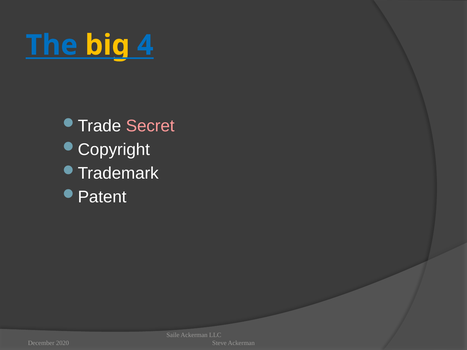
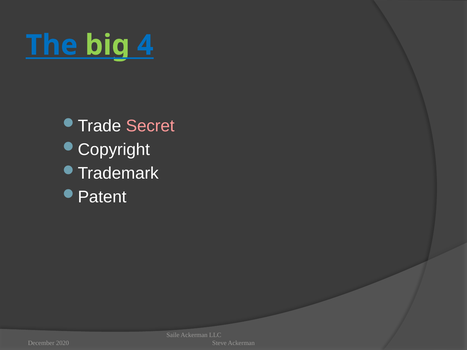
big colour: yellow -> light green (107, 45)
